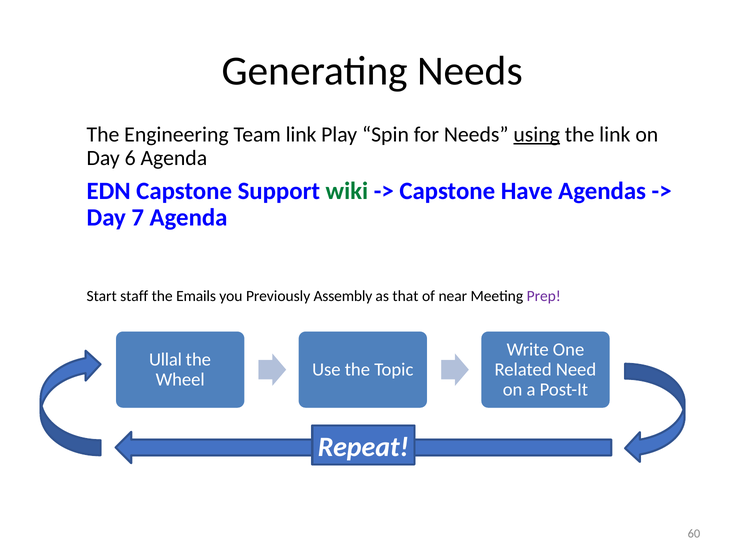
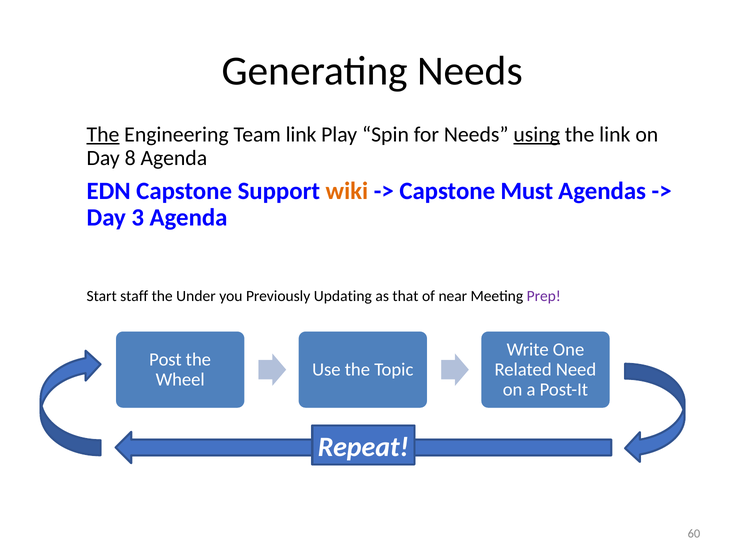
The underline: none -> present (103, 134)
6: 6 -> 8 (130, 158)
wiki colour: green -> orange (347, 191)
Have: Have -> Must (527, 191)
7: 7 -> 3 (138, 218)
Emails: Emails -> Under (196, 296)
Assembly: Assembly -> Updating (343, 296)
Ullal: Ullal -> Post (165, 359)
